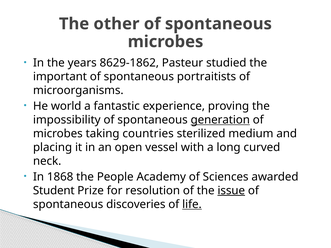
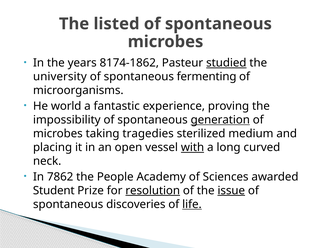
other: other -> listed (116, 24)
8629-1862: 8629-1862 -> 8174-1862 (129, 63)
studied underline: none -> present (226, 63)
important: important -> university (60, 77)
portraitists: portraitists -> fermenting (207, 77)
countries: countries -> tragedies (148, 134)
with underline: none -> present (193, 148)
1868: 1868 -> 7862 (60, 177)
resolution underline: none -> present (153, 191)
